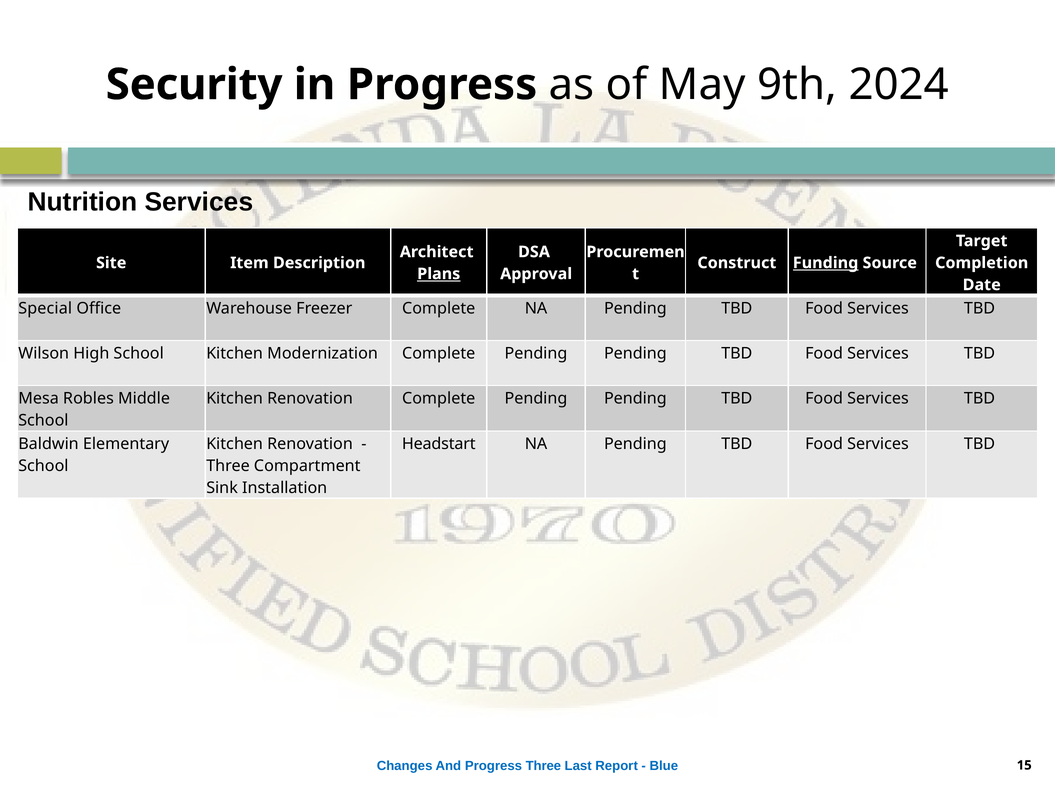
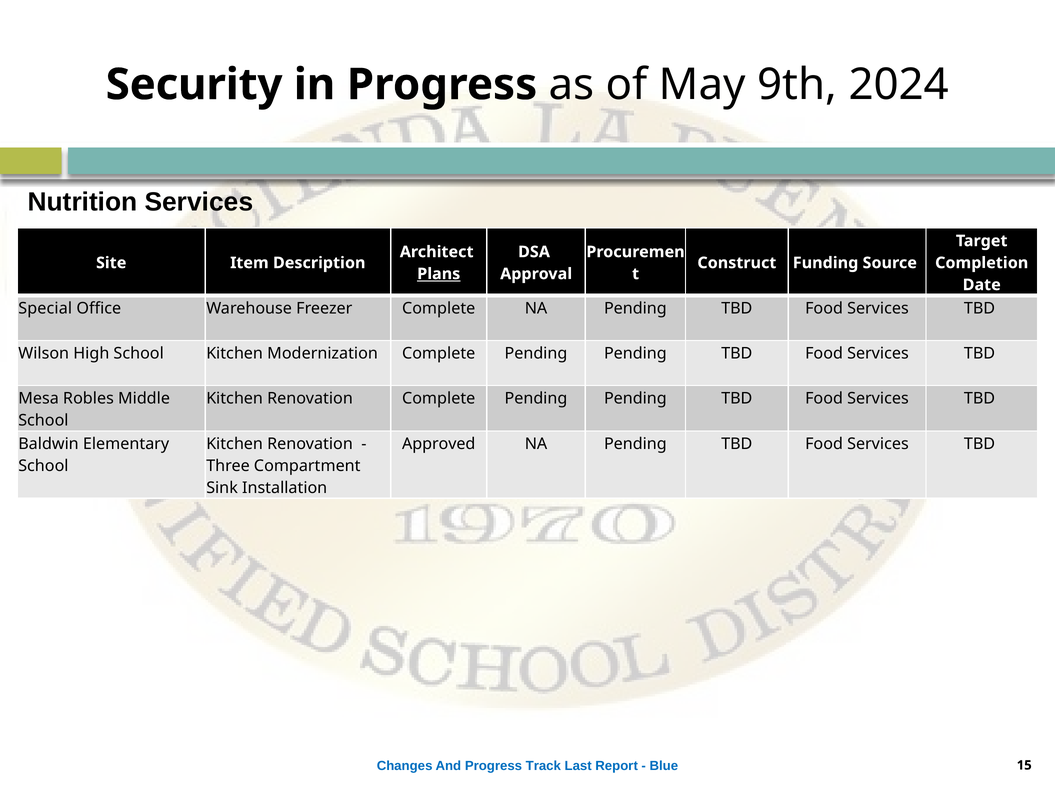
Funding underline: present -> none (826, 263)
Headstart: Headstart -> Approved (439, 444)
Progress Three: Three -> Track (543, 766)
